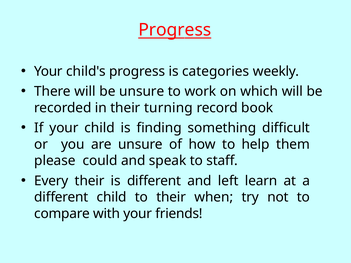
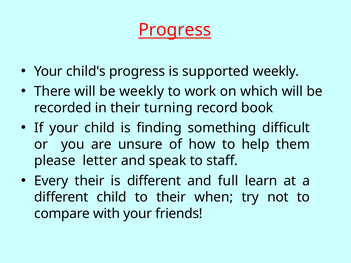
categories: categories -> supported (216, 71)
be unsure: unsure -> weekly (142, 92)
could: could -> letter (100, 161)
left: left -> full (228, 181)
